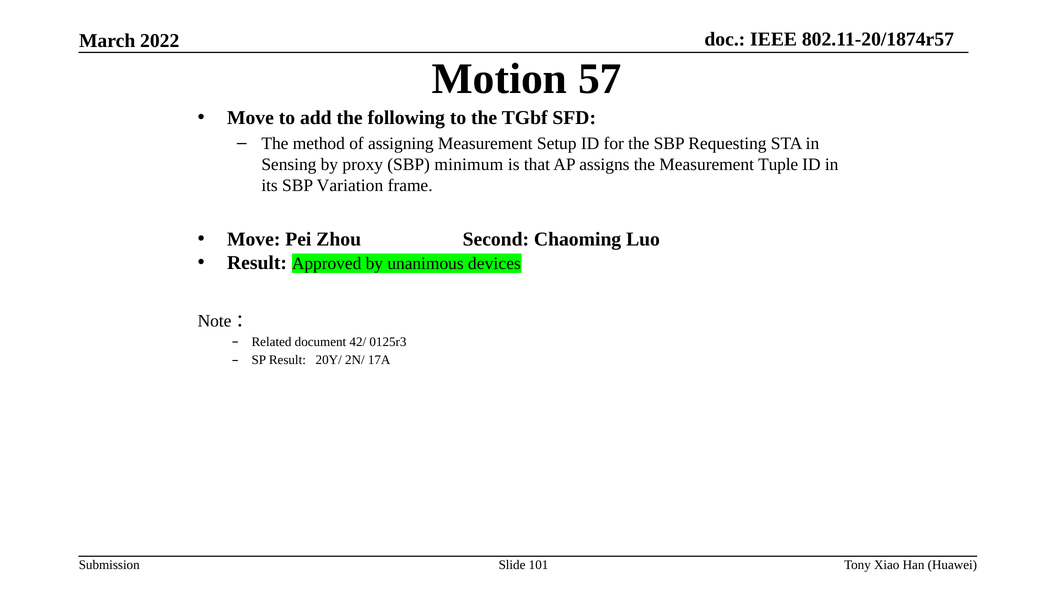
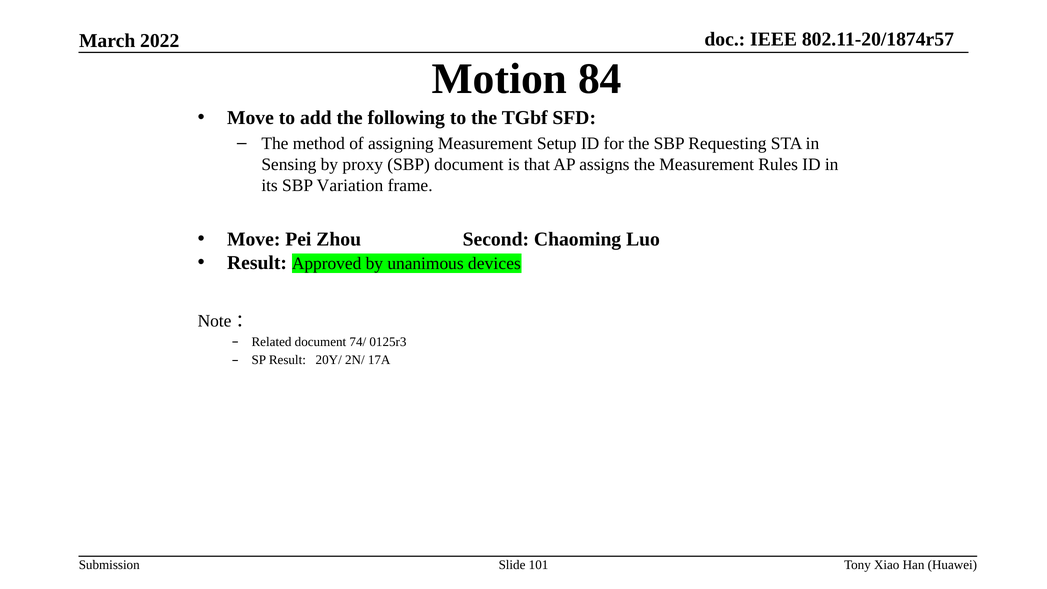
57: 57 -> 84 (600, 79)
SBP minimum: minimum -> document (469, 164)
Tuple: Tuple -> Rules (778, 164)
42/: 42/ -> 74/ (358, 342)
